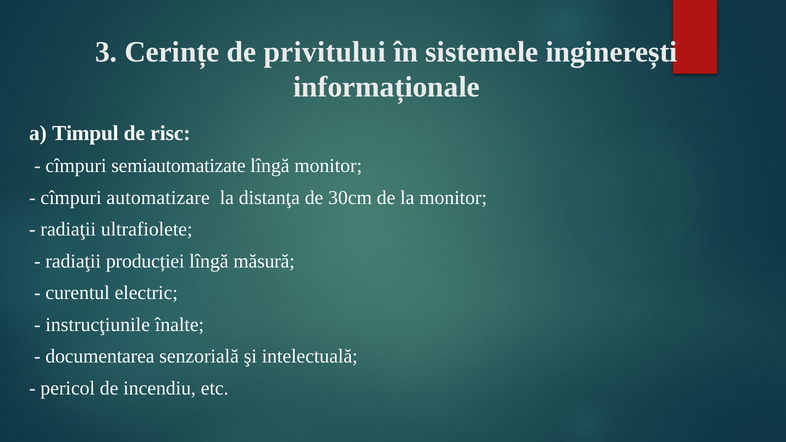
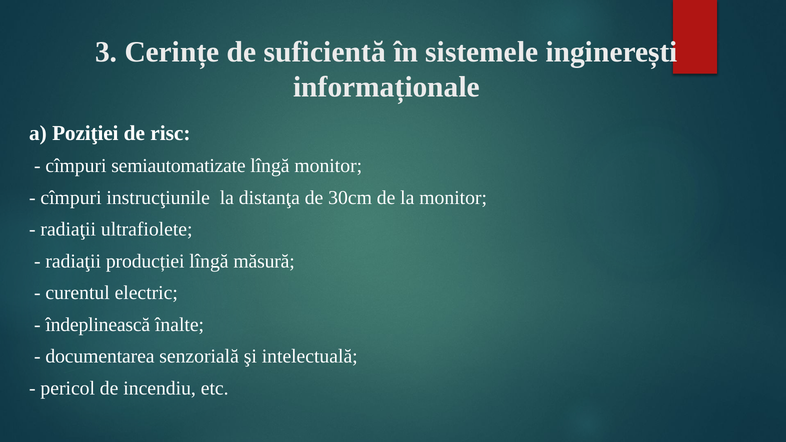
privitului: privitului -> suficientă (325, 52)
Timpul: Timpul -> Poziţiei (85, 133)
automatizare: automatizare -> instrucţiunile (158, 198)
instrucţiunile: instrucţiunile -> îndeplinească (98, 325)
